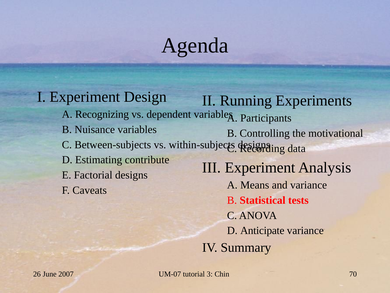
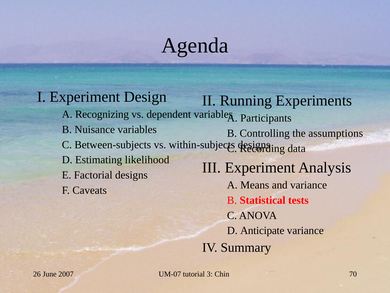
motivational: motivational -> assumptions (336, 133)
contribute: contribute -> likelihood (147, 160)
